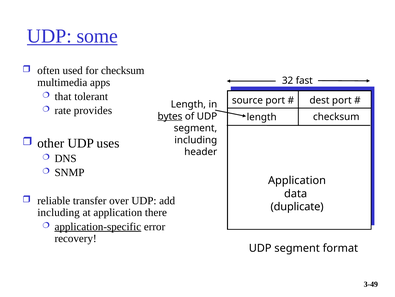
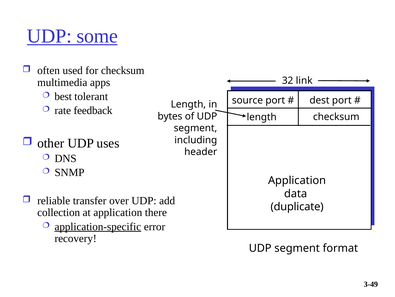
fast: fast -> link (304, 80)
that: that -> best (63, 96)
provides: provides -> feedback (93, 110)
bytes underline: present -> none (170, 116)
including: including -> collection (59, 212)
